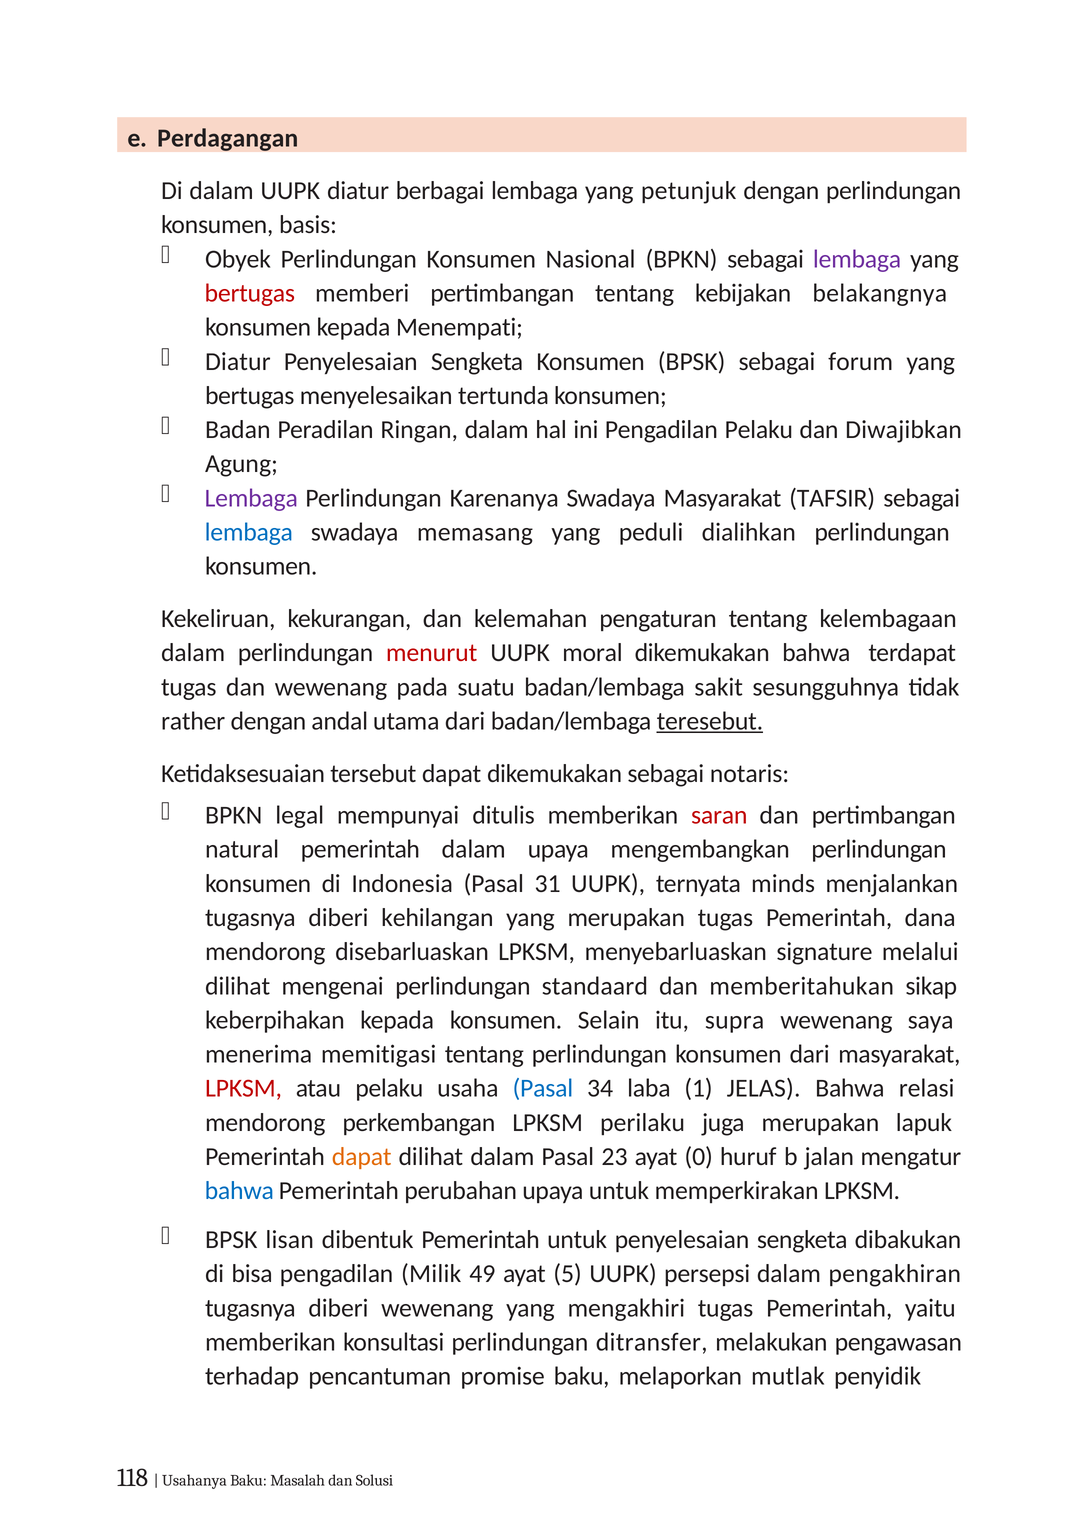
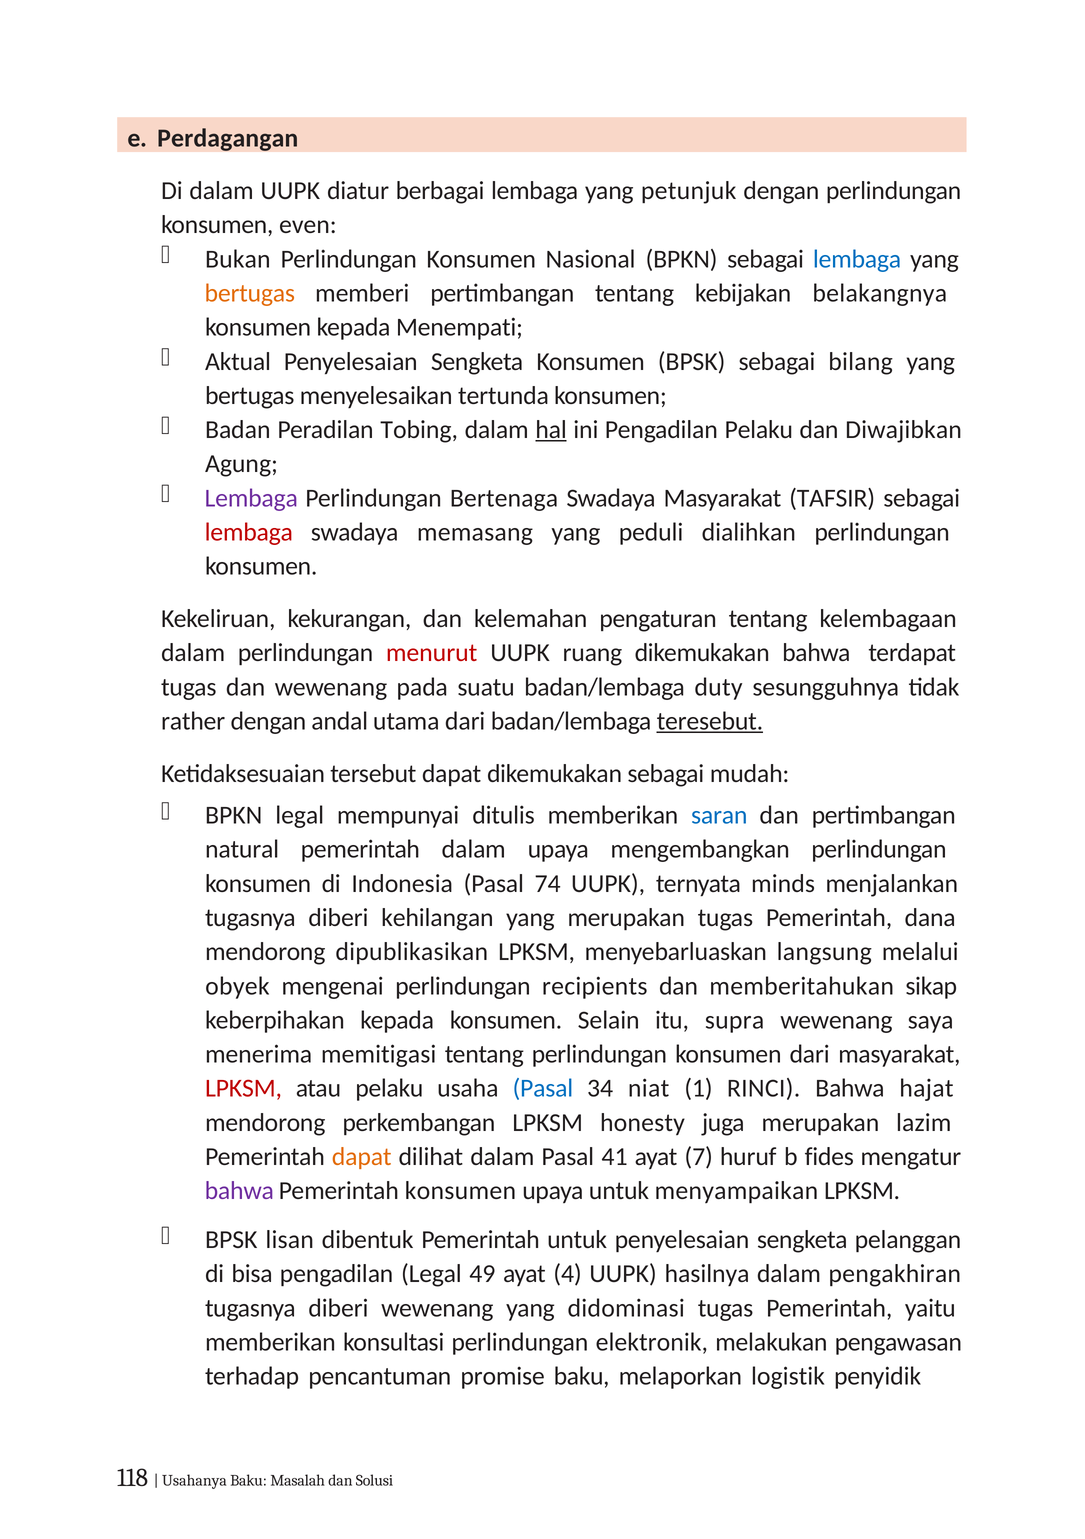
basis: basis -> even (308, 225)
Obyek: Obyek -> Bukan (238, 259)
lembaga colour: purple -> blue (857, 259)
bertugas colour: red -> orange (250, 293)
Diatur: Diatur -> Aktual (238, 361)
forum: forum -> bilang (861, 361)
Ringan: Ringan -> Tobing (419, 430)
hal underline: none -> present (551, 430)
Karenanya: Karenanya -> Bertenaga (504, 498)
lembaga colour: blue -> red (249, 532)
moral: moral -> ruang (592, 653)
sakit: sakit -> duty (719, 687)
notaris: notaris -> mudah (750, 774)
saran colour: red -> blue (719, 815)
31: 31 -> 74 (548, 883)
disebarluaskan: disebarluaskan -> dipublikasikan (412, 951)
signature: signature -> langsung (824, 951)
dilihat: dilihat -> obyek (237, 986)
standaard: standaard -> recipients (595, 986)
laba: laba -> niat (649, 1088)
JELAS: JELAS -> RINCI (764, 1088)
relasi: relasi -> hajat (926, 1088)
perilaku: perilaku -> honesty (642, 1122)
lapuk: lapuk -> lazim (924, 1122)
23: 23 -> 41 (615, 1156)
0: 0 -> 7 (699, 1156)
jalan: jalan -> fides (829, 1156)
bahwa colour: blue -> purple (239, 1190)
Pemerintah perubahan: perubahan -> konsumen (460, 1190)
memperkirakan: memperkirakan -> menyampaikan (736, 1190)
dibakukan: dibakukan -> pelanggan (908, 1239)
pengadilan Milik: Milik -> Legal (431, 1273)
5: 5 -> 4 (568, 1273)
persepsi: persepsi -> hasilnya (707, 1273)
mengakhiri: mengakhiri -> didominasi (626, 1307)
ditransfer: ditransfer -> elektronik (652, 1342)
mutlak: mutlak -> logistik (788, 1376)
